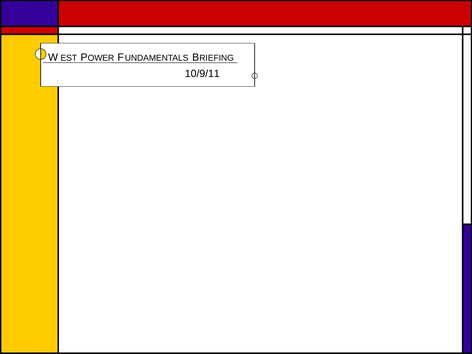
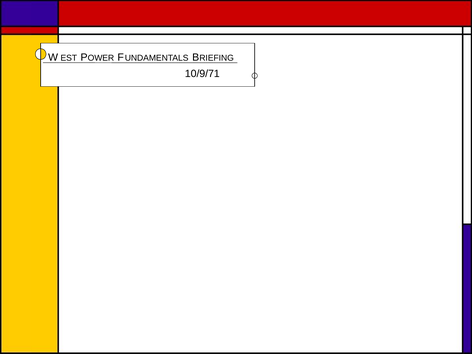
10/9/11: 10/9/11 -> 10/9/71 (202, 74)
